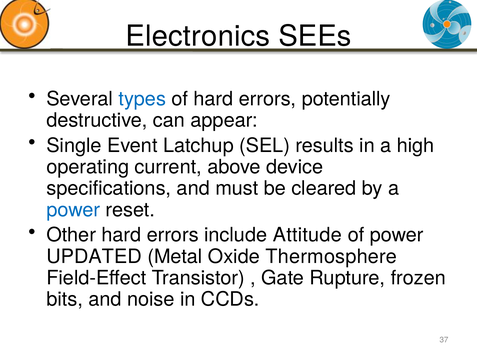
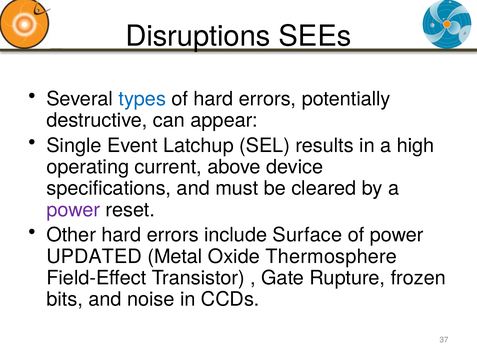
Electronics: Electronics -> Disruptions (198, 36)
power colour: blue -> purple (73, 210)
Attitude: Attitude -> Surface (307, 236)
